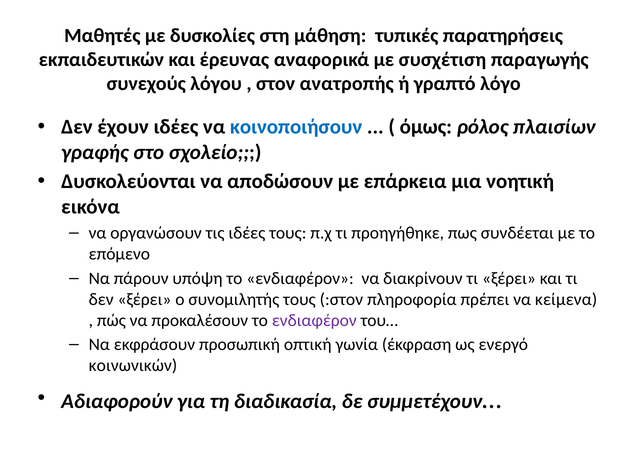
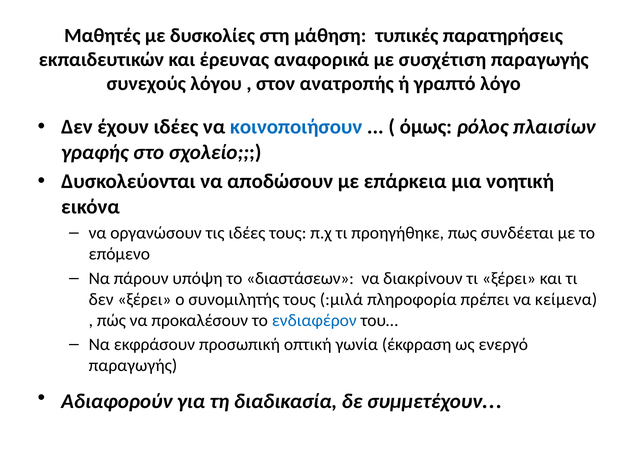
υπόψη το ενδιαφέρον: ενδιαφέρον -> διαστάσεων (300, 278)
:στον: :στον -> :μιλά (341, 299)
ενδιαφέρον colour: purple -> blue (314, 320)
κοινωνικών: κοινωνικών -> παραγωγής (133, 366)
